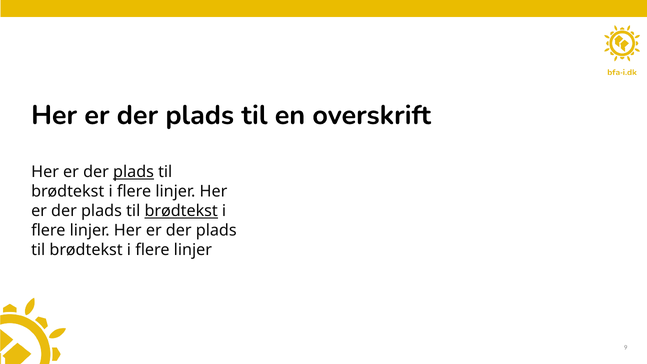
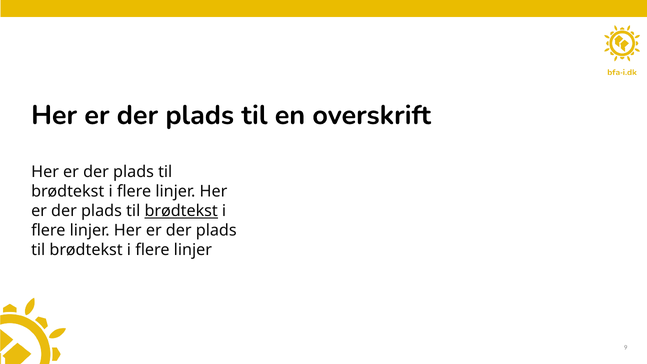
plads underline: present -> none (134, 172)
